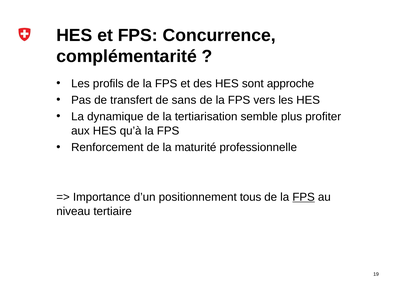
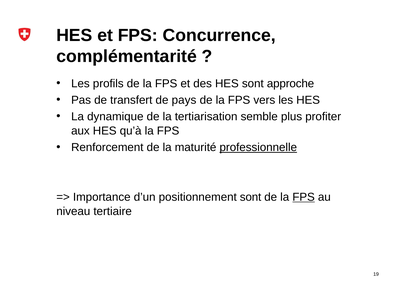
sans: sans -> pays (184, 100)
professionnelle underline: none -> present (258, 148)
positionnement tous: tous -> sont (251, 197)
